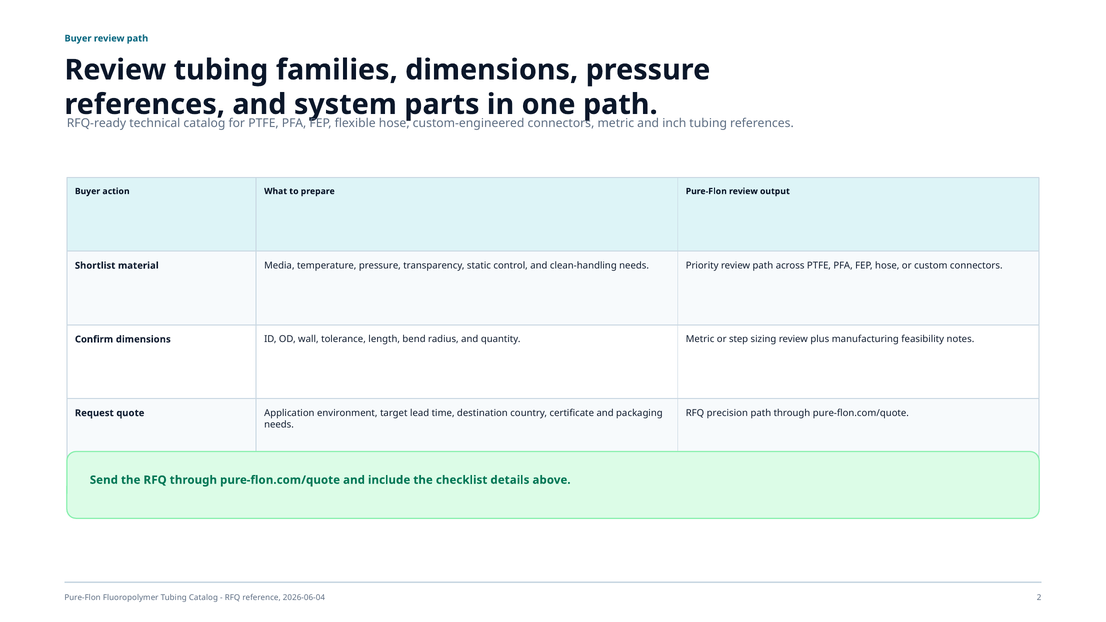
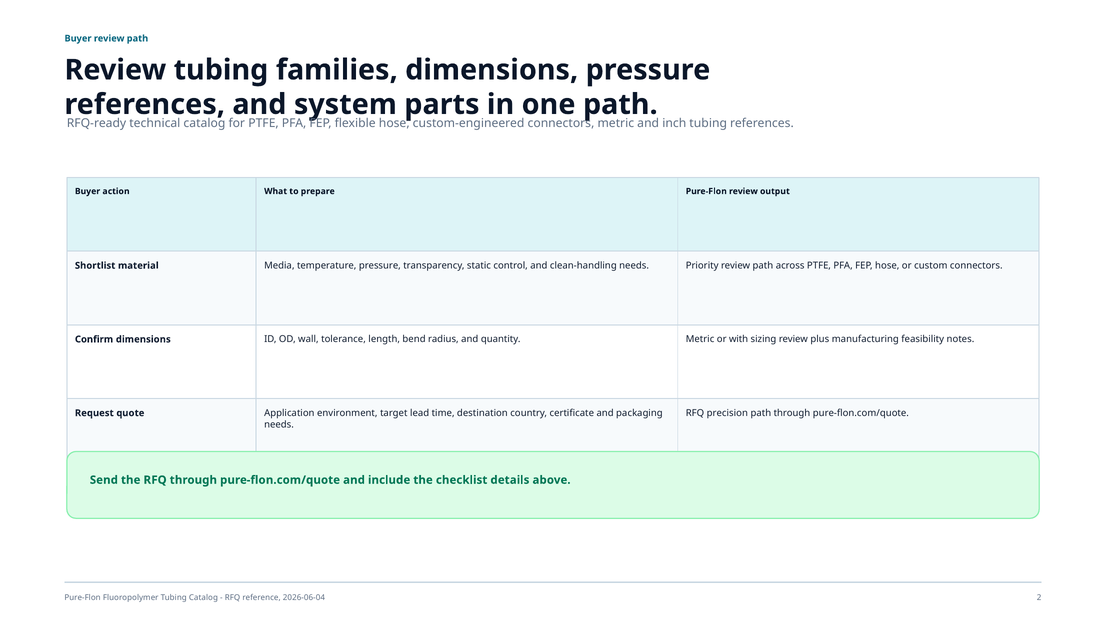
step: step -> with (739, 339)
